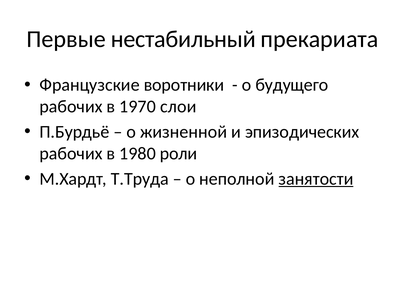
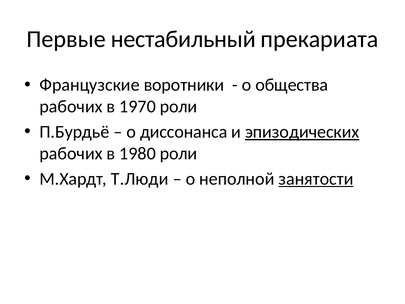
будущего: будущего -> общества (292, 85)
1970 слои: слои -> роли (179, 107)
жизненной: жизненной -> диссонанса (184, 132)
эпизодических underline: none -> present (302, 132)
Т.Труда: Т.Труда -> Т.Люди (140, 179)
